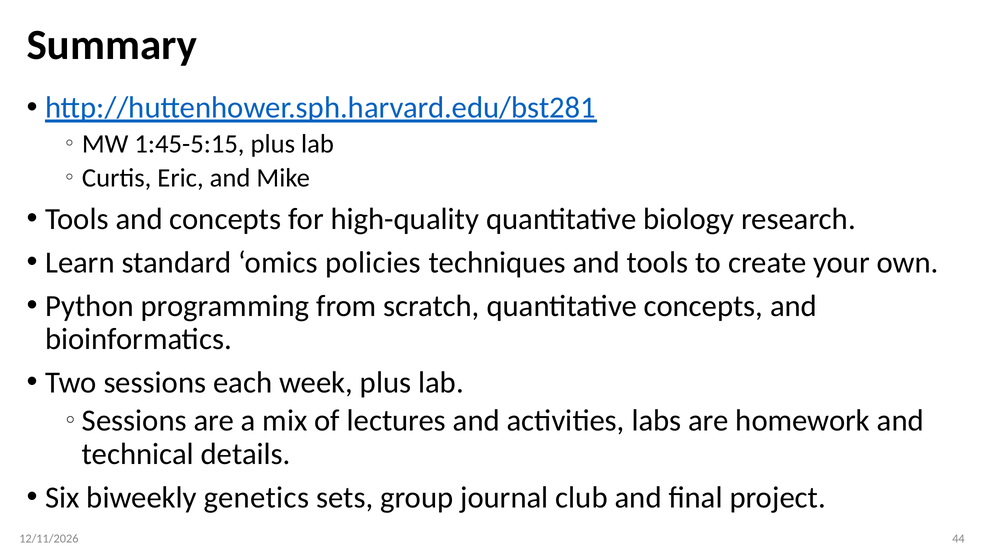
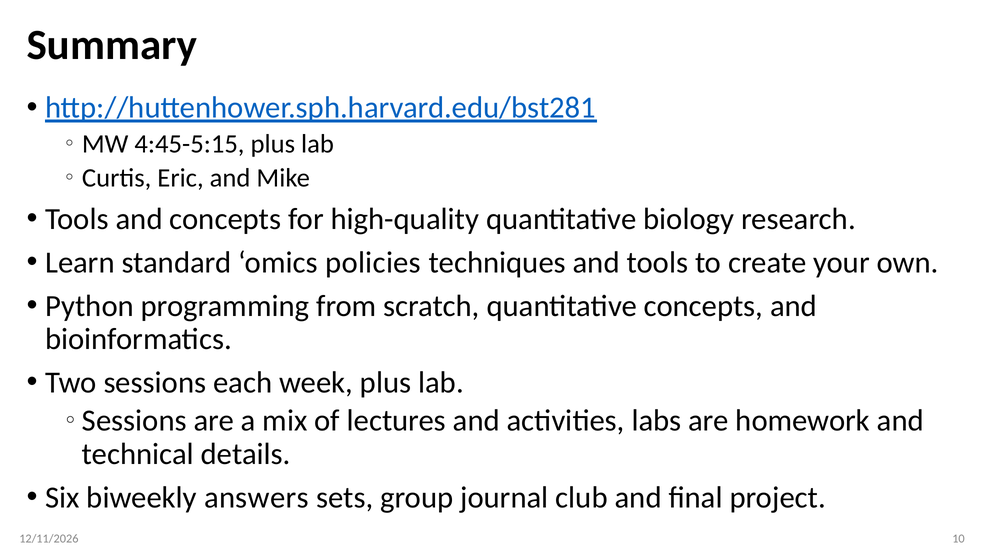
1:45-5:15: 1:45-5:15 -> 4:45-5:15 (189, 144)
genetics: genetics -> answers (256, 498)
44: 44 -> 10 (959, 539)
